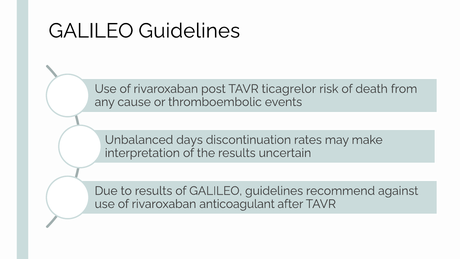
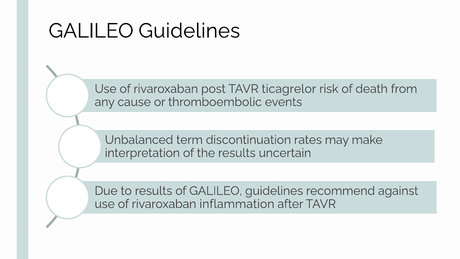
days: days -> term (190, 140)
anticoagulant: anticoagulant -> inflammation (237, 204)
